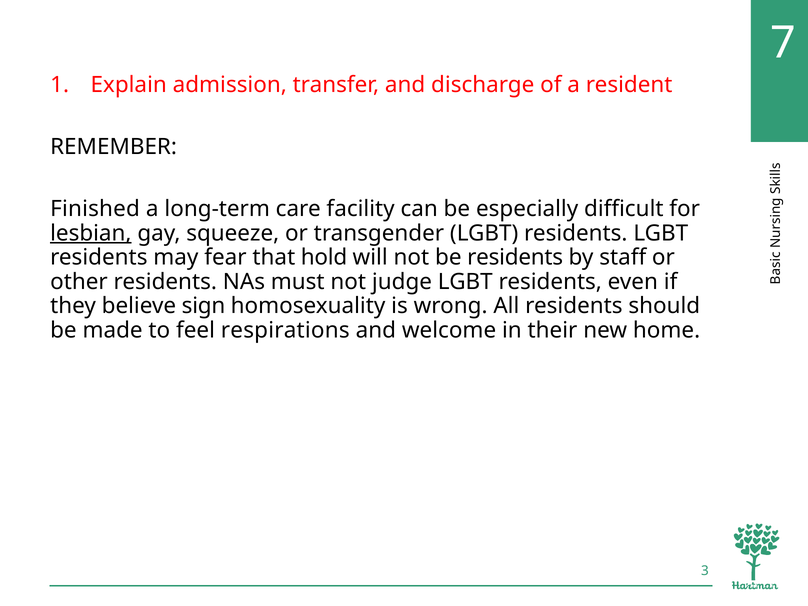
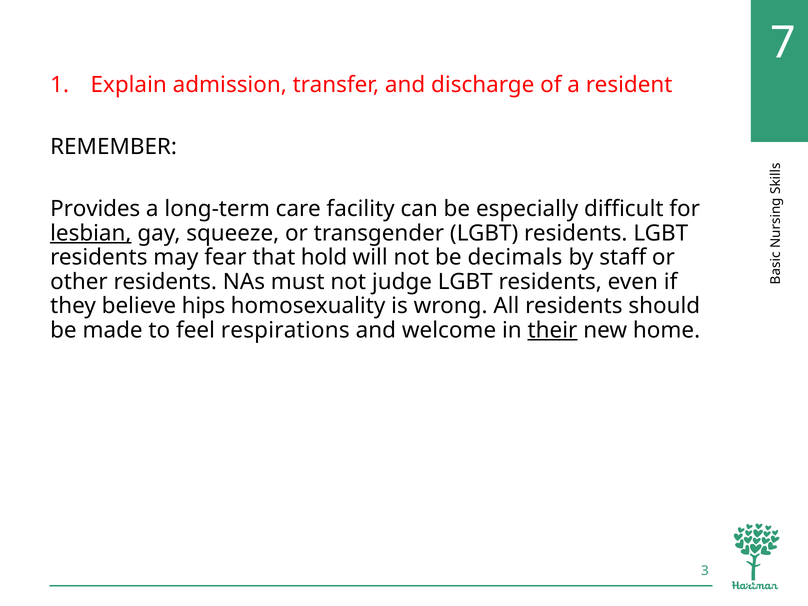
Finished: Finished -> Provides (95, 209)
be residents: residents -> decimals (515, 257)
sign: sign -> hips (204, 306)
their underline: none -> present (552, 330)
